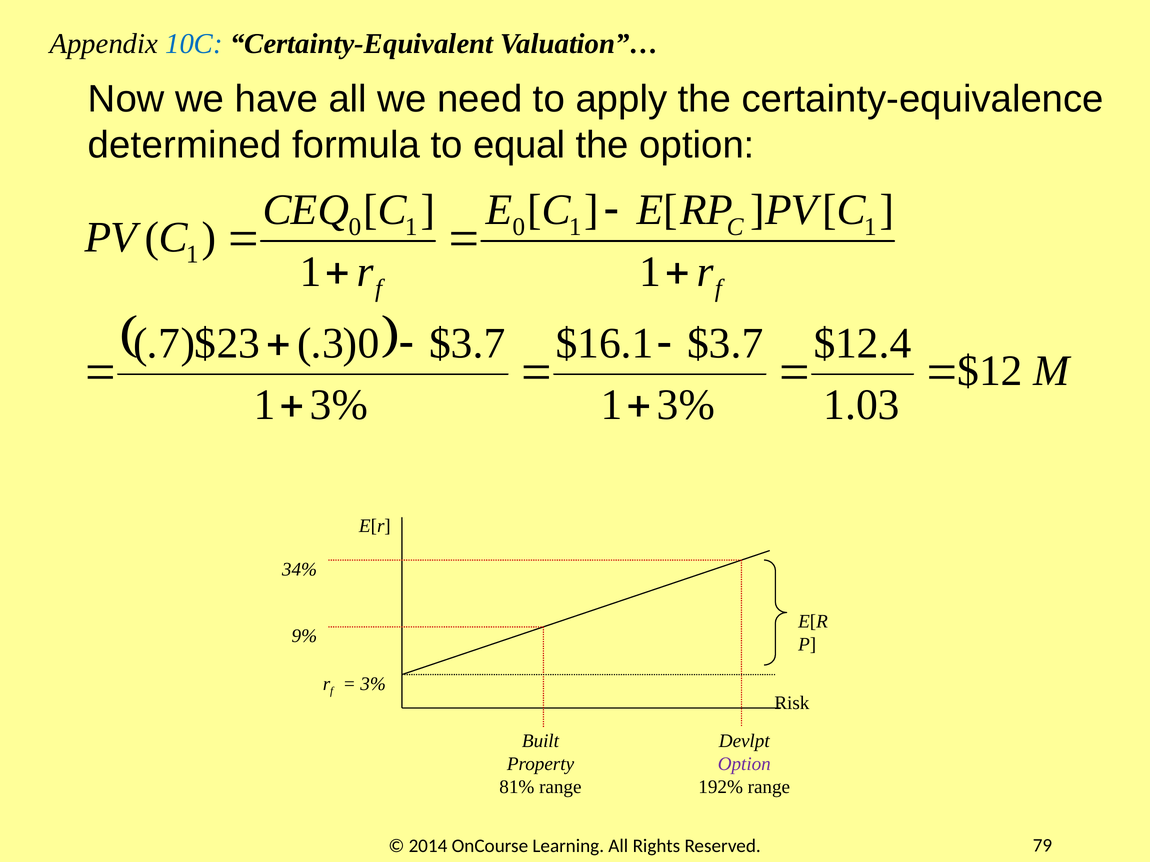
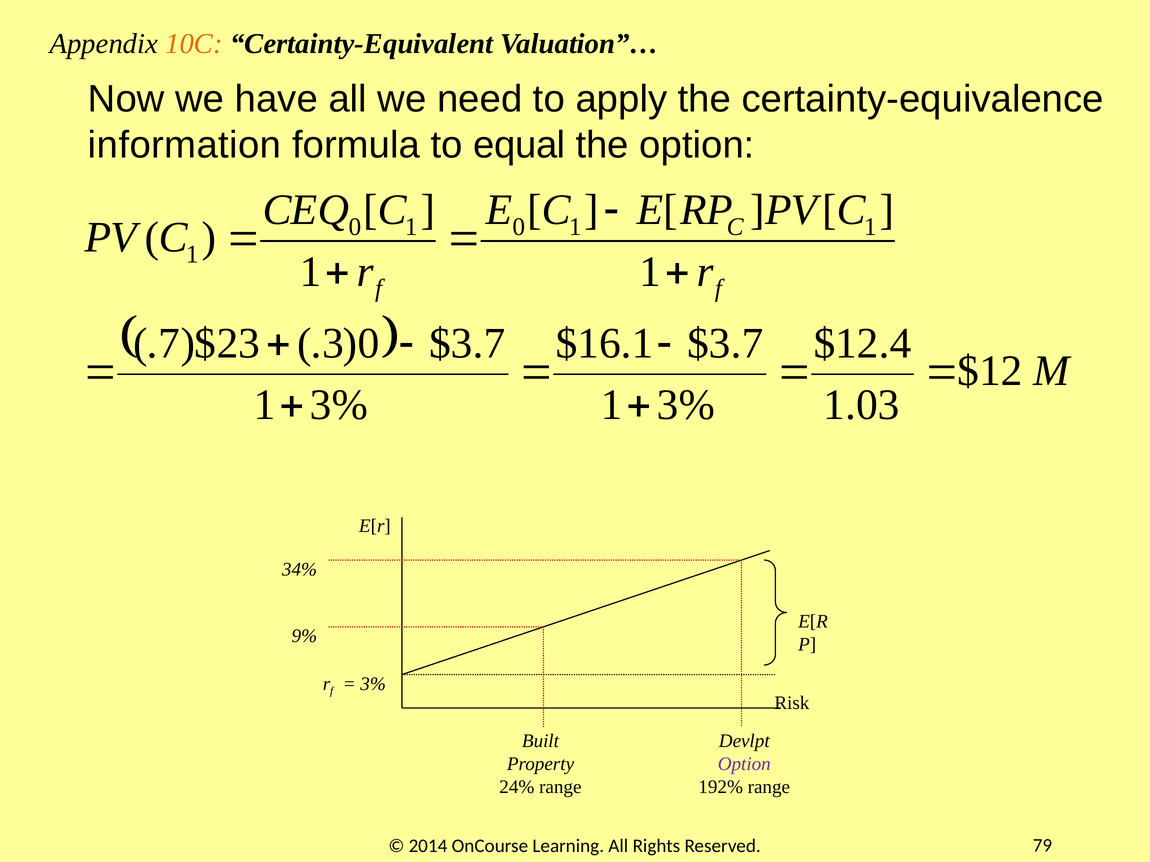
10C colour: blue -> orange (194, 44)
determined: determined -> information (185, 145)
81%: 81% -> 24% (517, 787)
